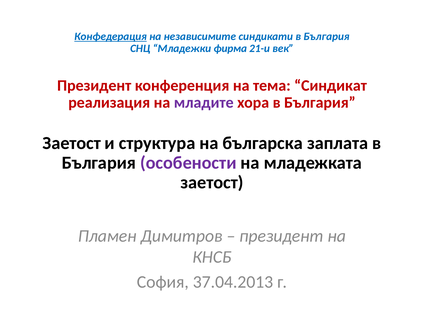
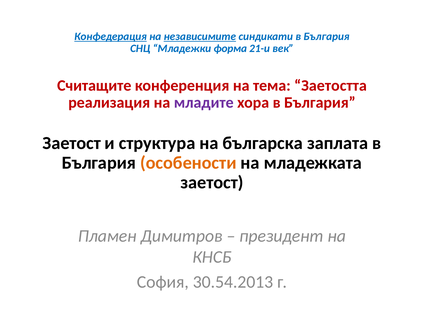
независимите underline: none -> present (200, 36)
фирма: фирма -> форма (230, 49)
Президент: Президент -> Считащите (94, 85)
Синдикат: Синдикат -> Заетостта (331, 85)
особености colour: purple -> orange (188, 163)
37.04.2013: 37.04.2013 -> 30.54.2013 (233, 282)
